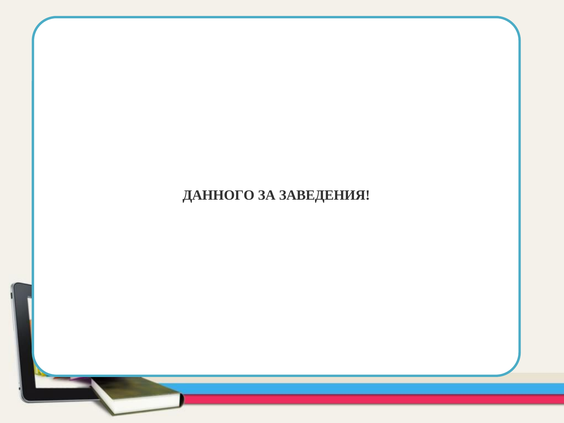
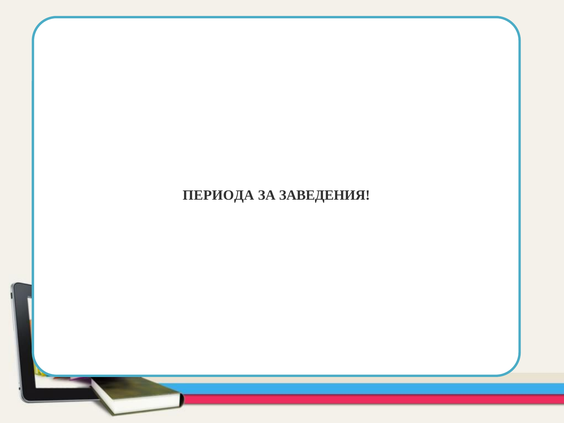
ДАННОГО: ДАННОГО -> ПЕРИОДА (218, 195)
